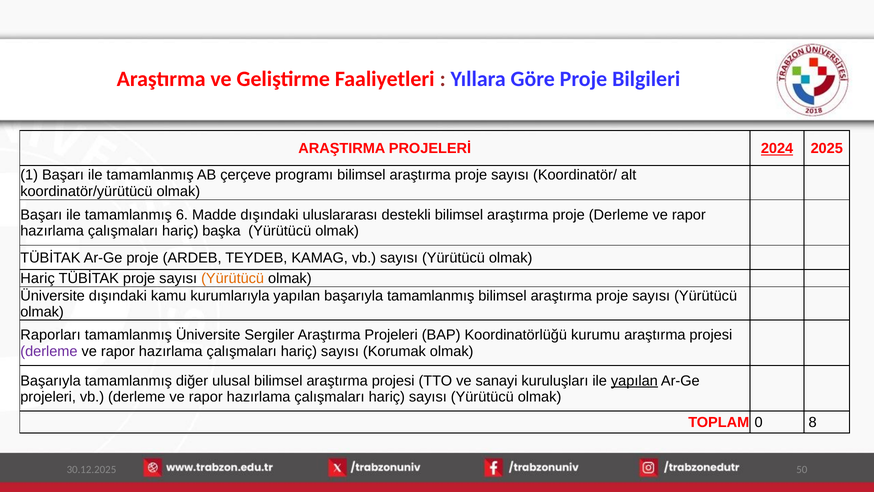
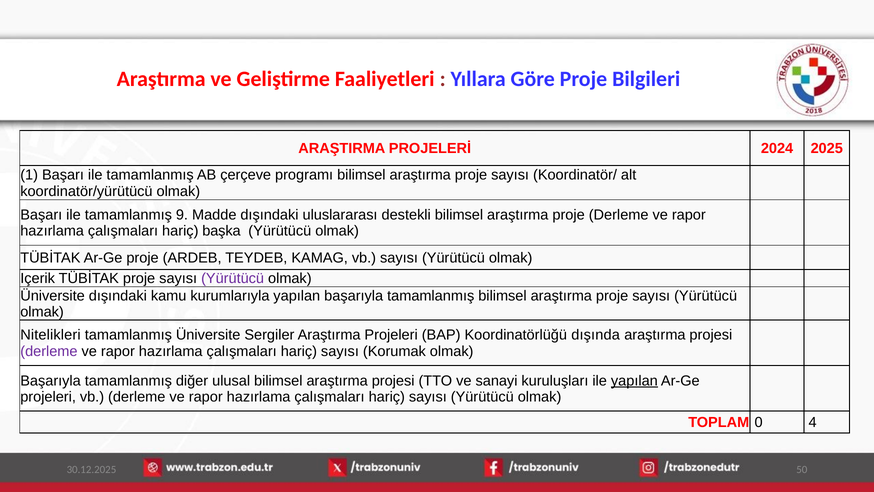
2024 underline: present -> none (777, 148)
6: 6 -> 9 (182, 215)
Hariç: Hariç -> Içerik (38, 278)
Yürütücü colour: orange -> purple (233, 278)
Raporları: Raporları -> Nitelikleri (50, 335)
kurumu: kurumu -> dışında (596, 335)
8: 8 -> 4 (813, 422)
